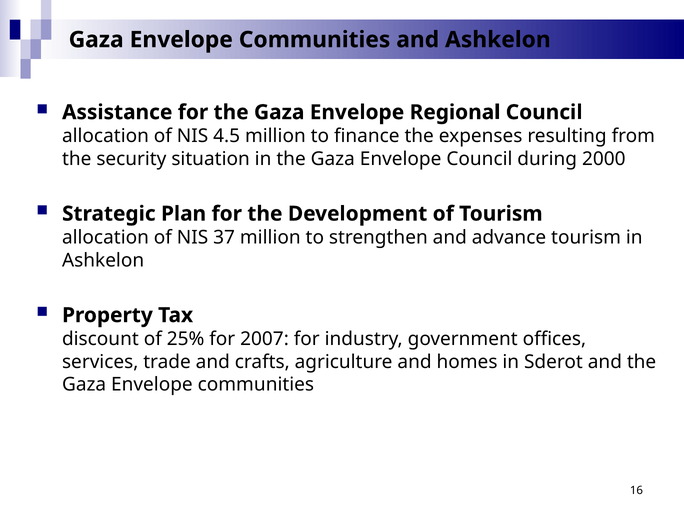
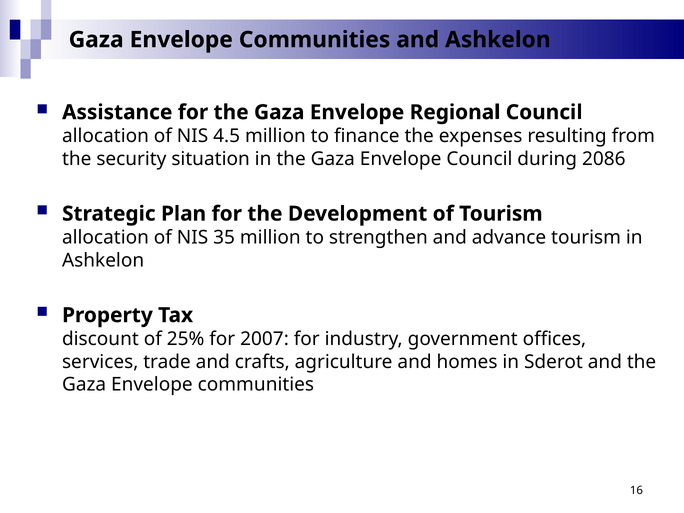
2000: 2000 -> 2086 (604, 159)
37: 37 -> 35 (224, 238)
